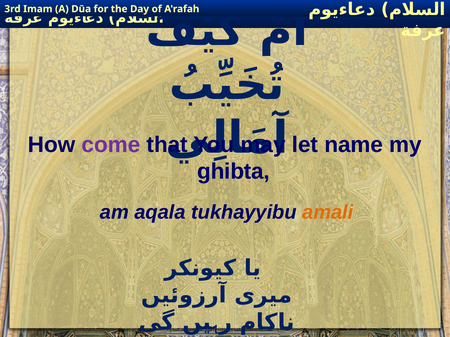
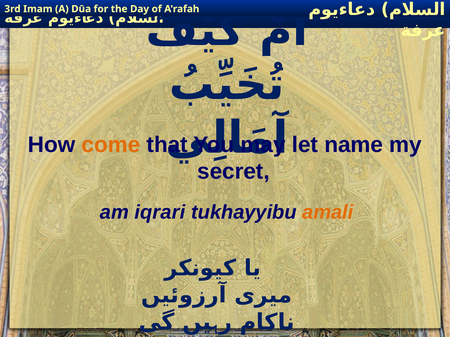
come colour: purple -> orange (111, 145)
ghibta: ghibta -> secret (233, 172)
aqala: aqala -> iqrari (160, 212)
